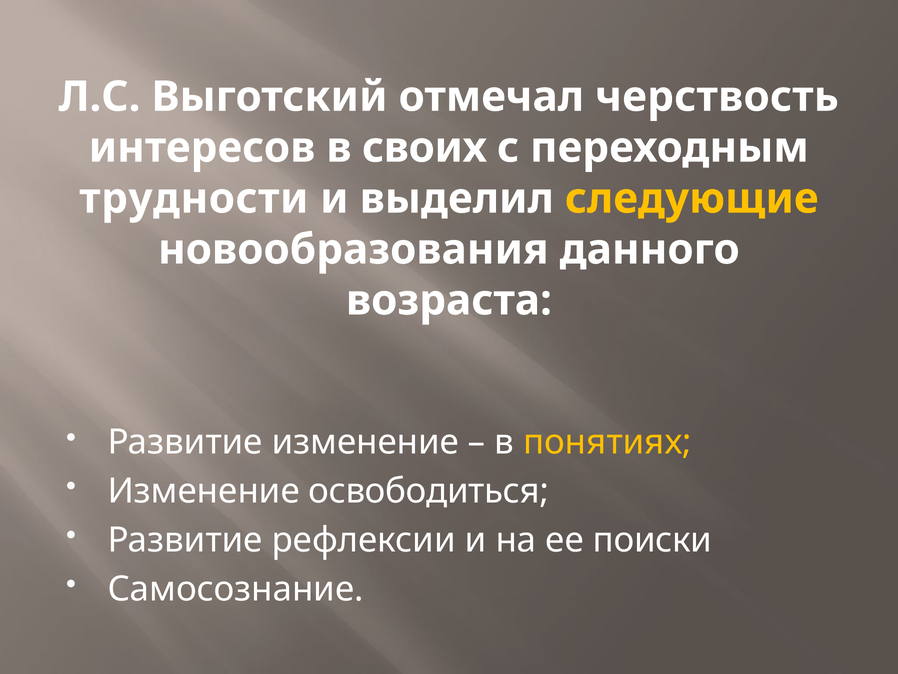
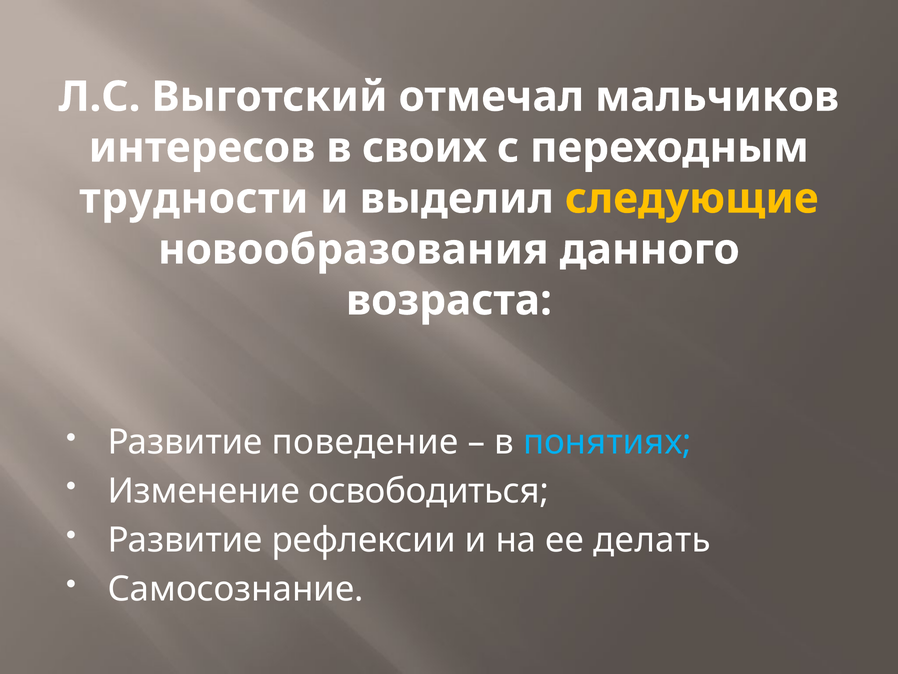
черствость: черствость -> мальчиков (717, 97)
Развитие изменение: изменение -> поведение (365, 442)
понятиях colour: yellow -> light blue (607, 442)
поиски: поиски -> делать (652, 540)
